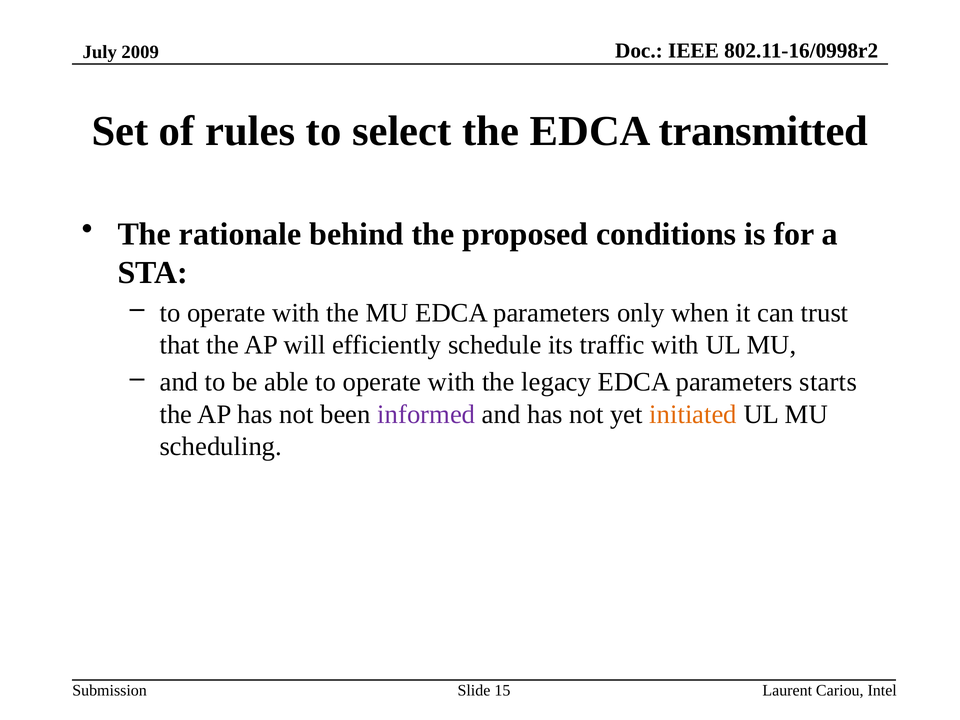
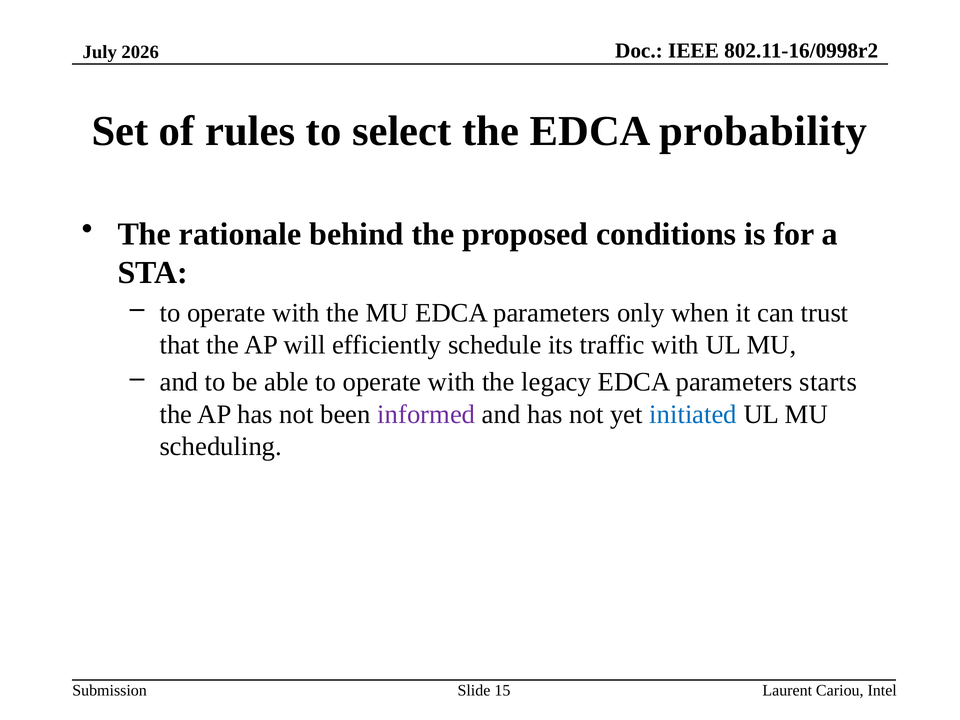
2009: 2009 -> 2026 (140, 52)
transmitted: transmitted -> probability (763, 131)
initiated colour: orange -> blue (693, 414)
